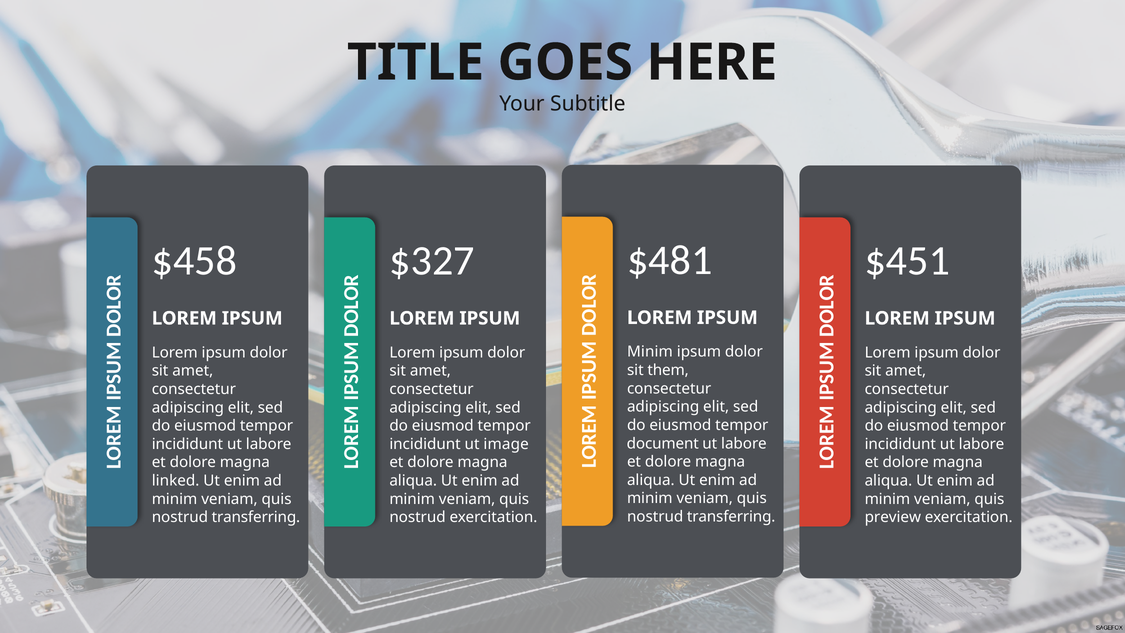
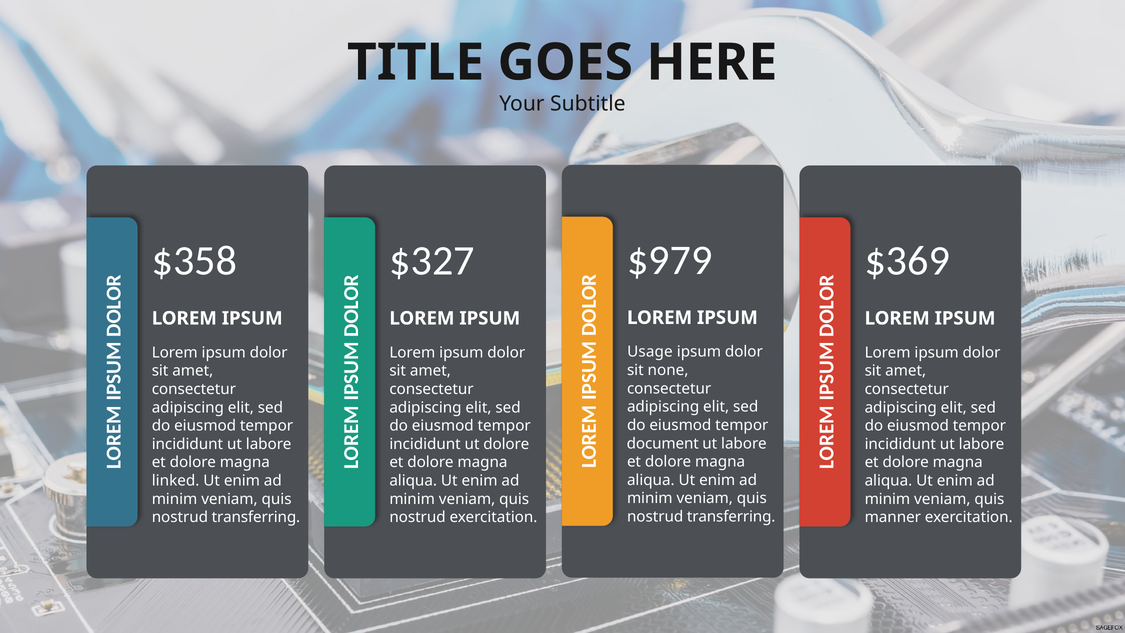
$481: $481 -> $979 (670, 260)
$458: $458 -> $358 (194, 261)
$451: $451 -> $369 (907, 261)
Minim: Minim -> Usage (650, 352)
them: them -> none (668, 370)
ut image: image -> dolore (506, 444)
preview: preview -> manner (893, 517)
